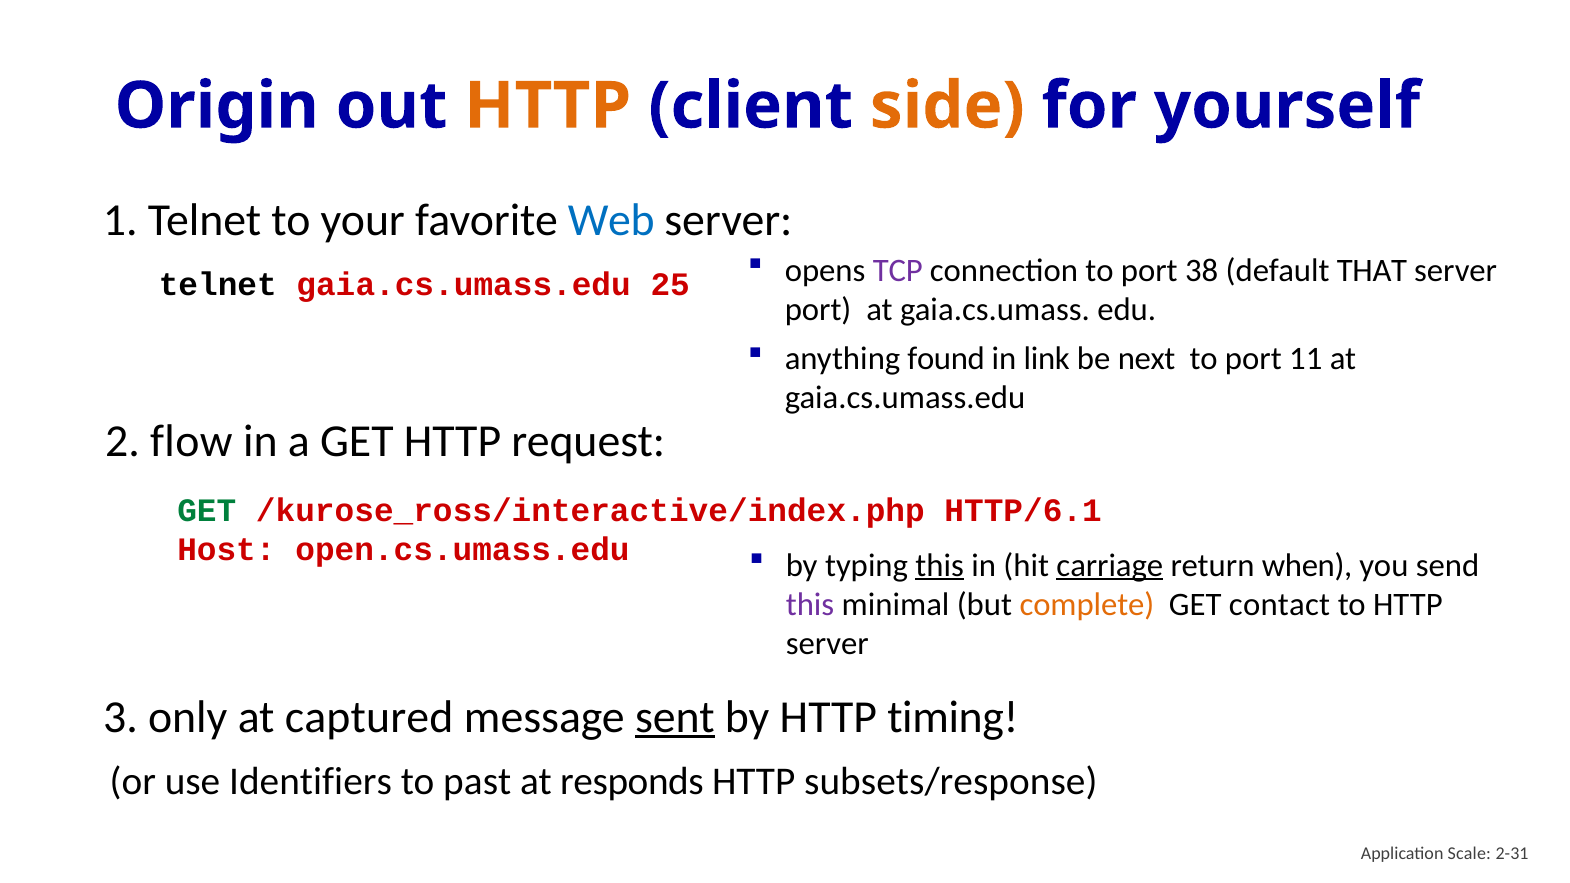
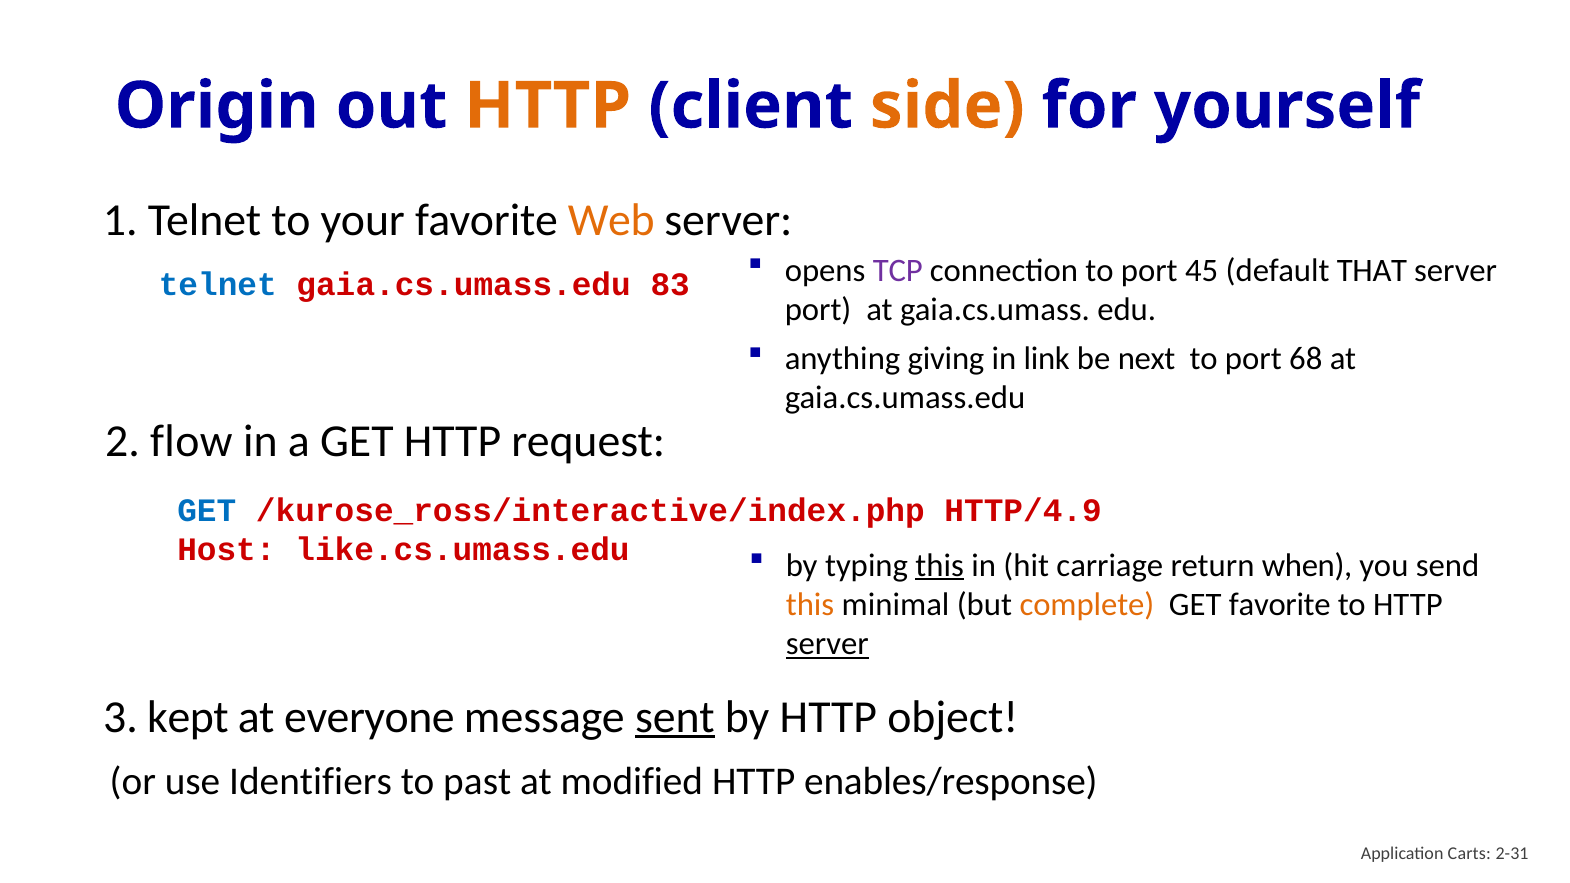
Web colour: blue -> orange (611, 220)
38: 38 -> 45 (1202, 270)
telnet colour: black -> blue (218, 285)
25: 25 -> 83 (670, 285)
found: found -> giving (946, 359)
11: 11 -> 68 (1306, 359)
GET colour: green -> blue (207, 510)
HTTP/6.1: HTTP/6.1 -> HTTP/4.9 (1023, 510)
open.cs.umass.edu: open.cs.umass.edu -> like.cs.umass.edu (462, 550)
carriage underline: present -> none (1110, 565)
this colour: purple -> orange (810, 605)
GET contact: contact -> favorite (1280, 605)
server underline: none -> present (827, 644)
only: only -> kept (188, 717)
captured: captured -> everyone (369, 717)
timing: timing -> object (953, 717)
responds: responds -> modified (632, 782)
subsets/response: subsets/response -> enables/response (951, 782)
Scale: Scale -> Carts (1469, 854)
